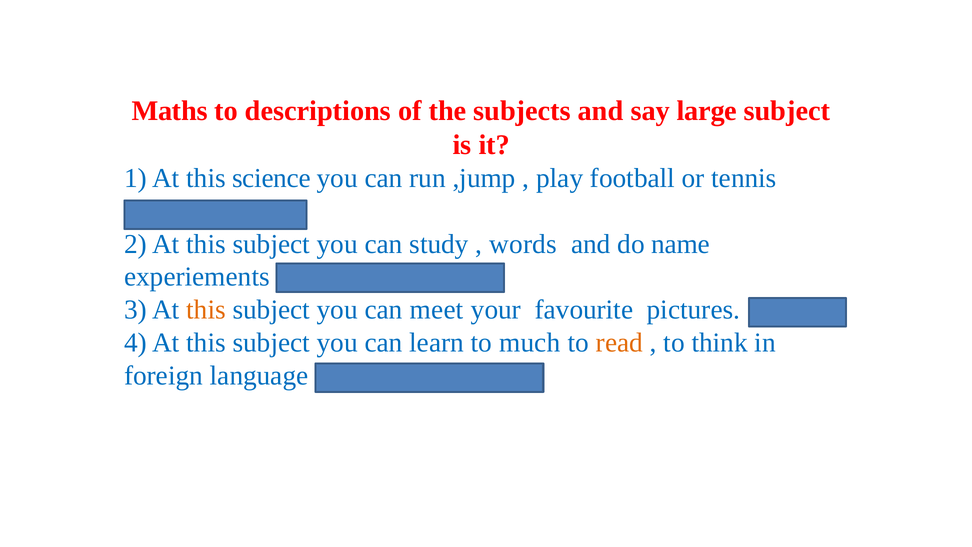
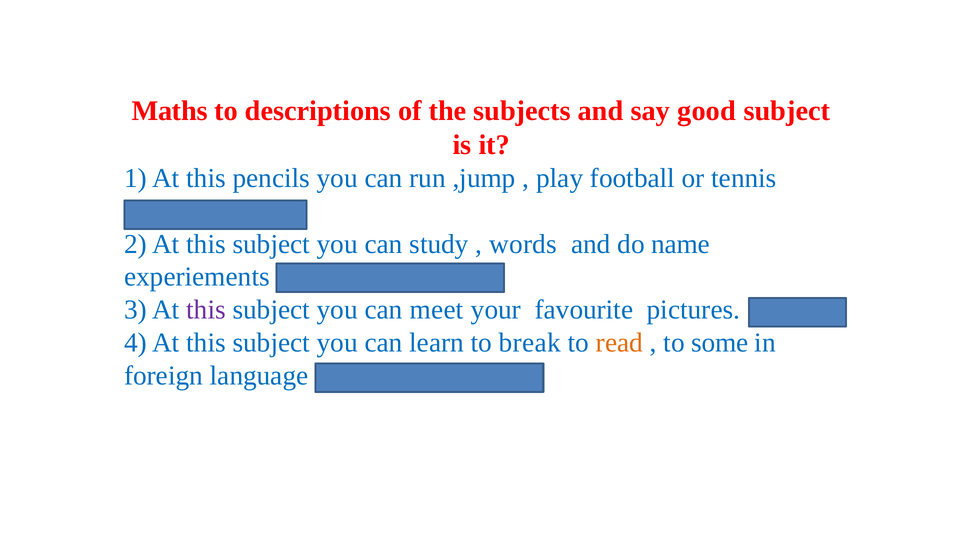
large: large -> good (707, 111)
this science: science -> pencils (271, 178)
this colour: orange -> purple (206, 310)
much: much -> break (530, 342)
think: think -> some (720, 342)
